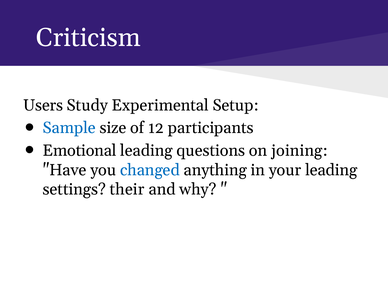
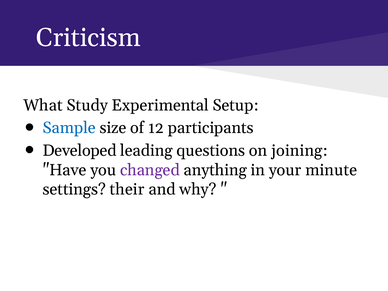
Users: Users -> What (43, 105)
Emotional: Emotional -> Developed (80, 151)
changed colour: blue -> purple (150, 170)
your leading: leading -> minute (331, 170)
